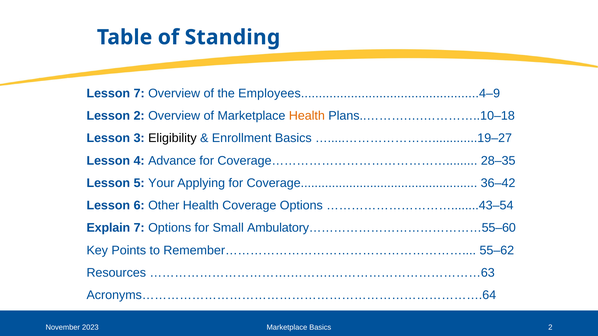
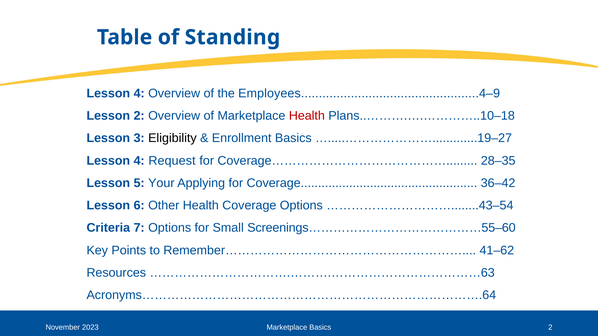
7: 7 -> 4 (139, 93)
Health colour: orange -> red (307, 116)
Advance: Advance -> Request (172, 161)
Explain: Explain -> Criteria (108, 228)
Ambulatory……………………………………55–60: Ambulatory……………………………………55–60 -> Screenings……………………………………55–60 (381, 228)
55–62: 55–62 -> 41–62 (497, 251)
